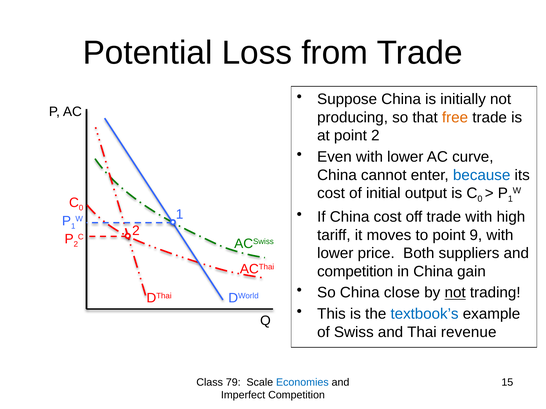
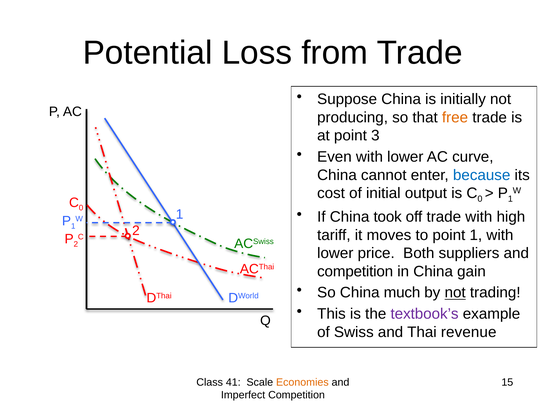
point 2: 2 -> 3 (375, 136)
China cost: cost -> took (388, 217)
point 9: 9 -> 1 (476, 235)
close: close -> much (402, 293)
textbook’s colour: blue -> purple (425, 314)
79: 79 -> 41 (233, 383)
Economies colour: blue -> orange (302, 383)
